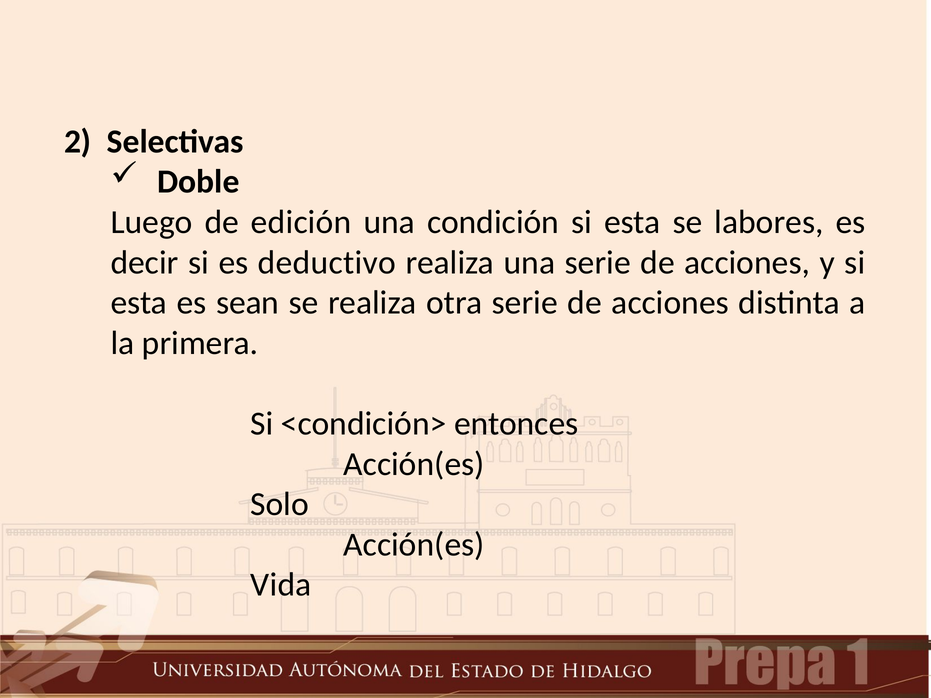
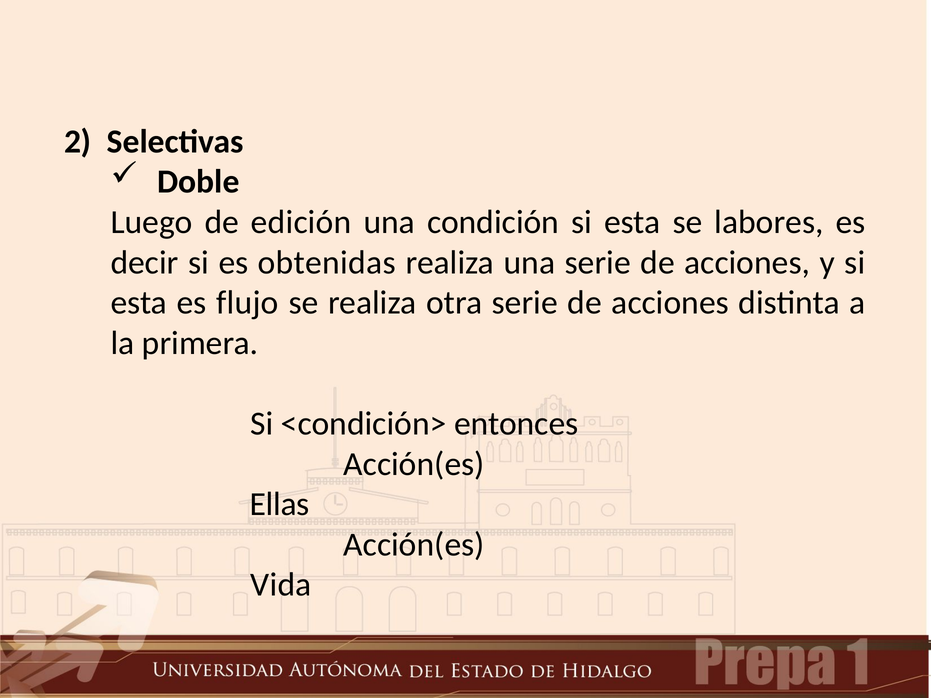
deductivo: deductivo -> obtenidas (327, 263)
sean: sean -> flujo (247, 303)
Solo: Solo -> Ellas (280, 504)
